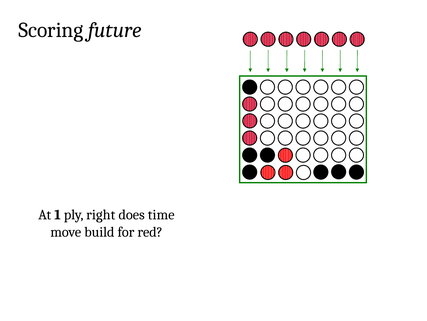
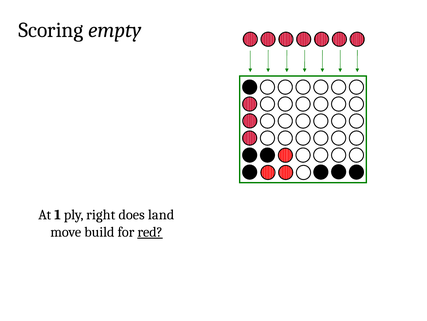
future: future -> empty (115, 30)
time: time -> land (161, 214)
red underline: none -> present (150, 232)
